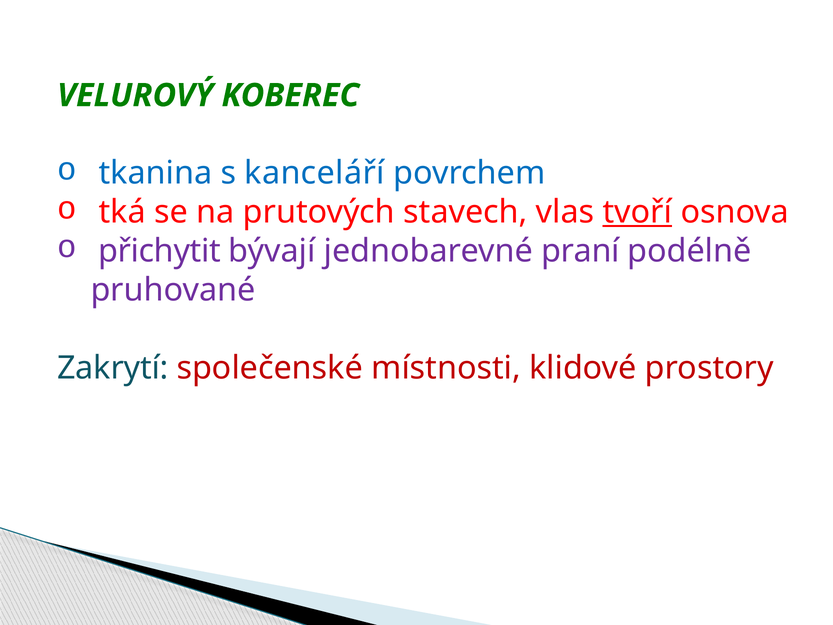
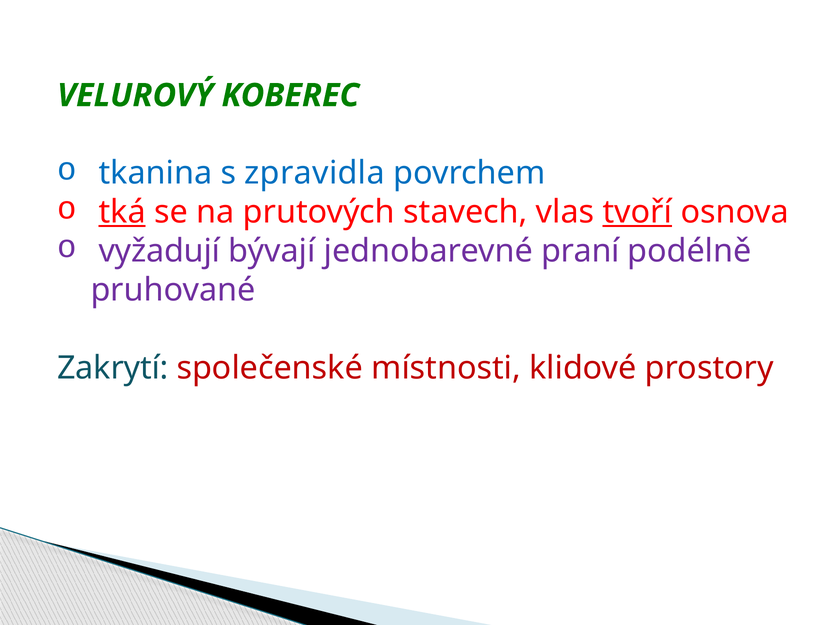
kanceláří: kanceláří -> zpravidla (315, 173)
tká underline: none -> present (122, 212)
přichytit: přichytit -> vyžadují (159, 251)
